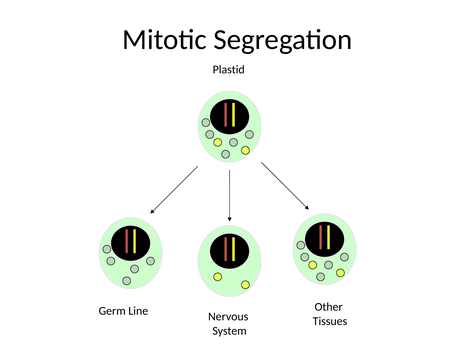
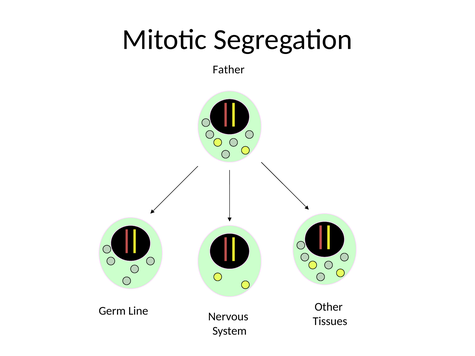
Plastid: Plastid -> Father (229, 70)
